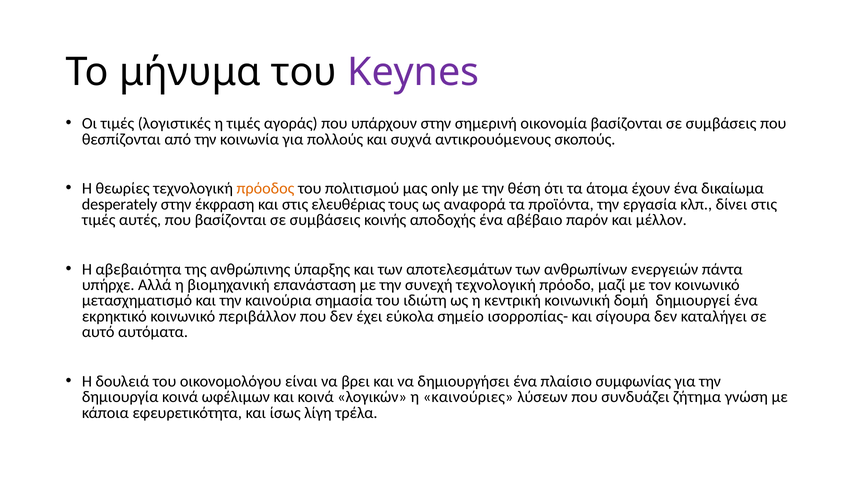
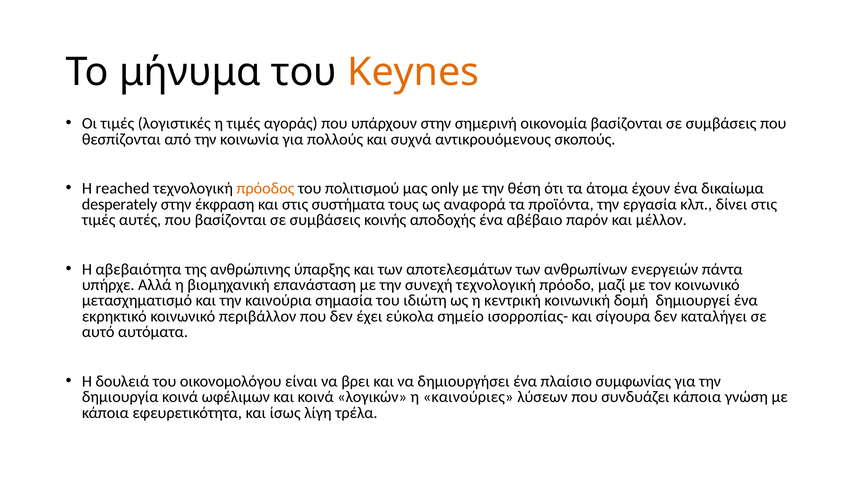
Keynes colour: purple -> orange (413, 72)
θεωρίες: θεωρίες -> reached (123, 188)
ελευθέριας: ελευθέριας -> συστήματα (348, 204)
συνδυάζει ζήτημα: ζήτημα -> κάποια (697, 397)
